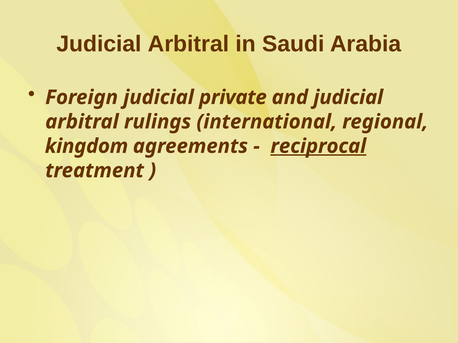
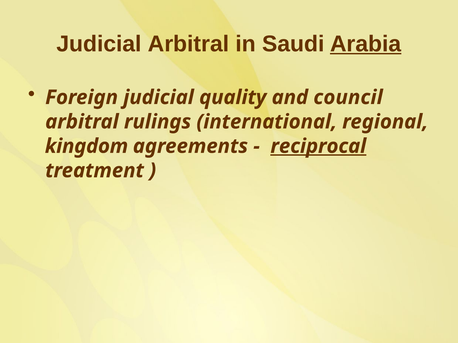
Arabia underline: none -> present (366, 44)
private: private -> quality (233, 98)
and judicial: judicial -> council (348, 98)
